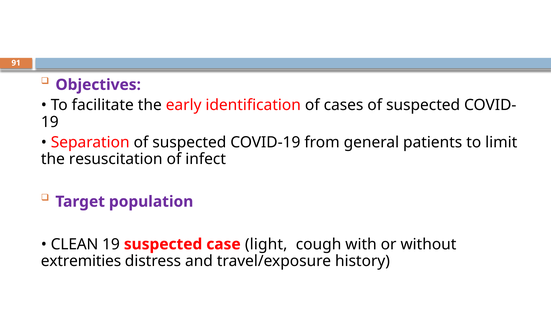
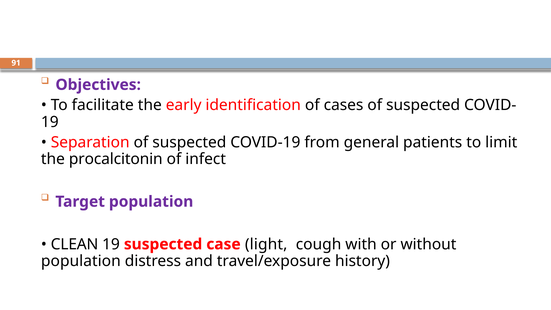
resuscitation: resuscitation -> procalcitonin (116, 159)
extremities: extremities -> population (81, 261)
